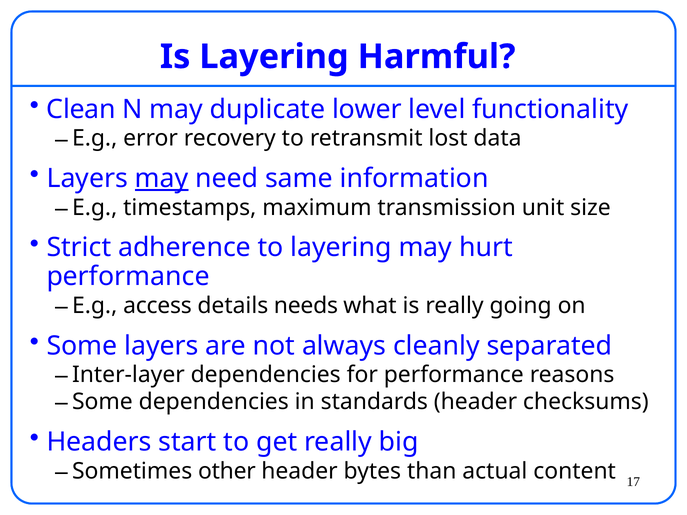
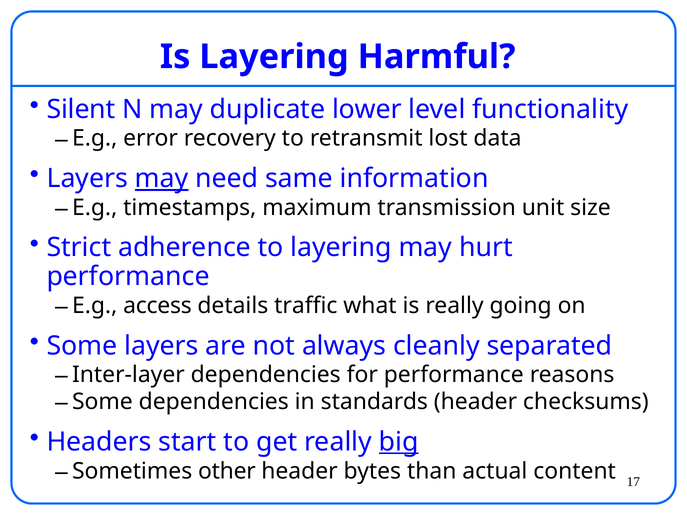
Clean: Clean -> Silent (81, 109)
needs: needs -> traffic (306, 306)
big underline: none -> present (399, 442)
